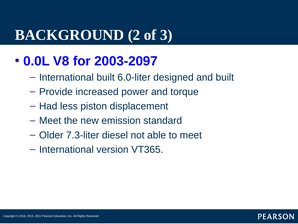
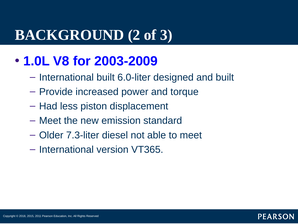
0.0L: 0.0L -> 1.0L (36, 61)
2003-2097: 2003-2097 -> 2003-2009 (126, 61)
